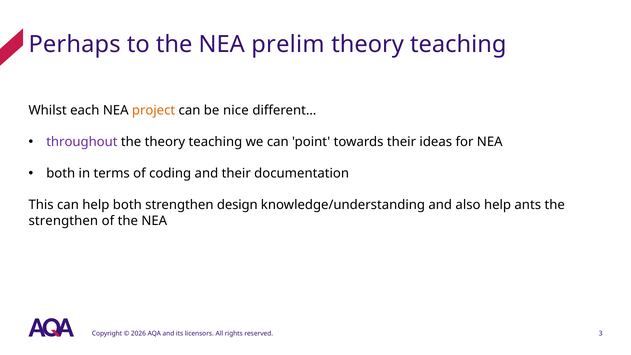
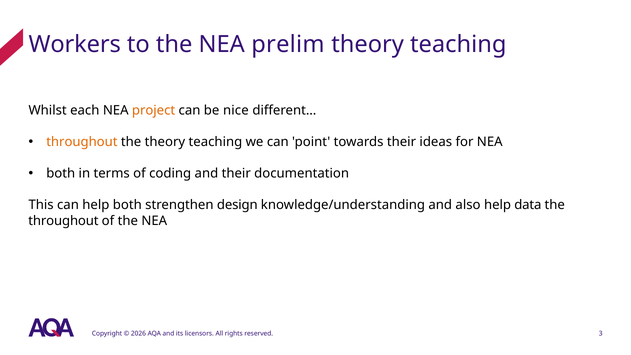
Perhaps: Perhaps -> Workers (75, 44)
throughout colour: purple -> orange (82, 142)
ants: ants -> data (528, 205)
strengthen: strengthen -> throughout (63, 221)
